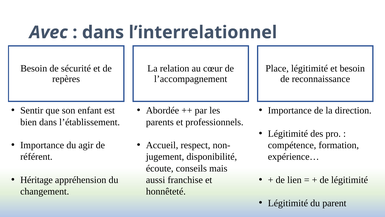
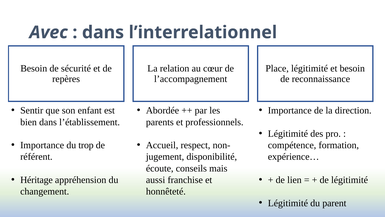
agir: agir -> trop (86, 145)
